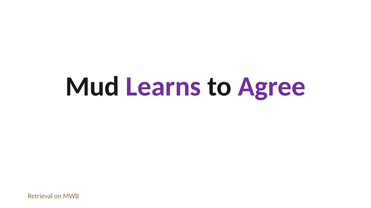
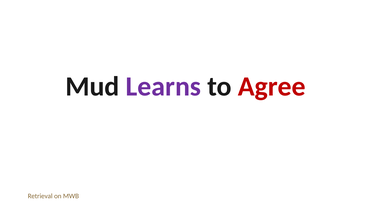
Agree colour: purple -> red (272, 87)
